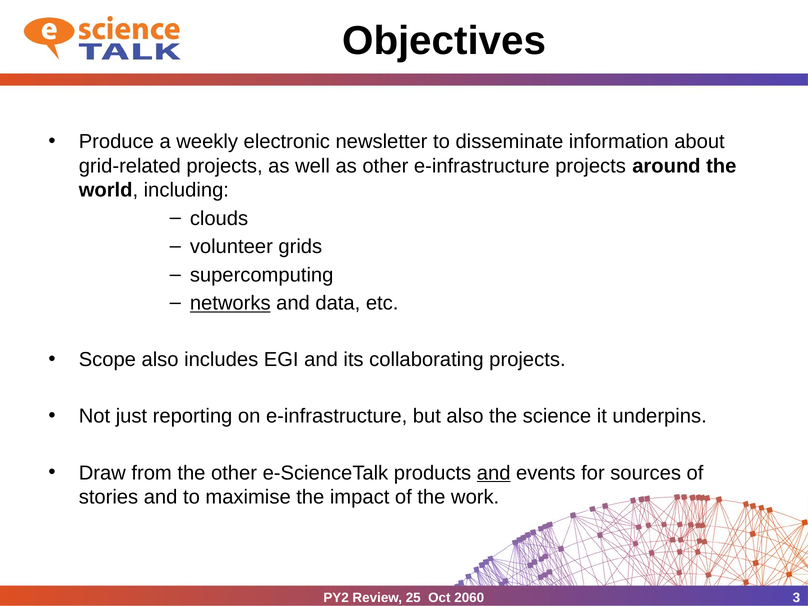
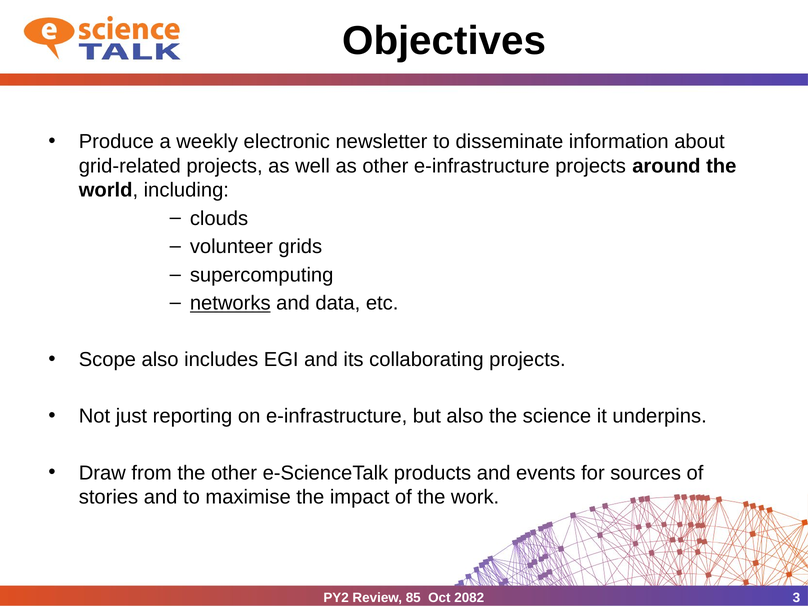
and underline: present -> none (494, 473)
25: 25 -> 85 (413, 598)
2060: 2060 -> 2082 (469, 598)
